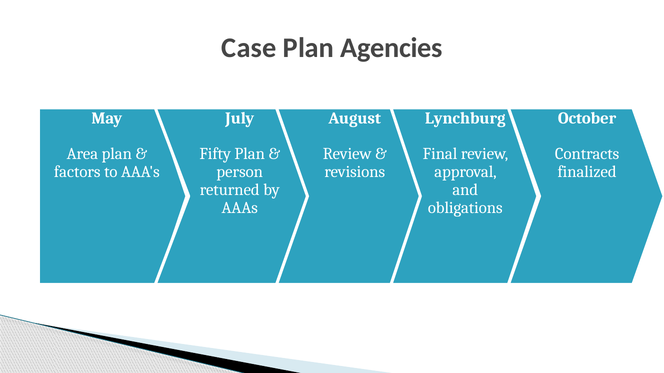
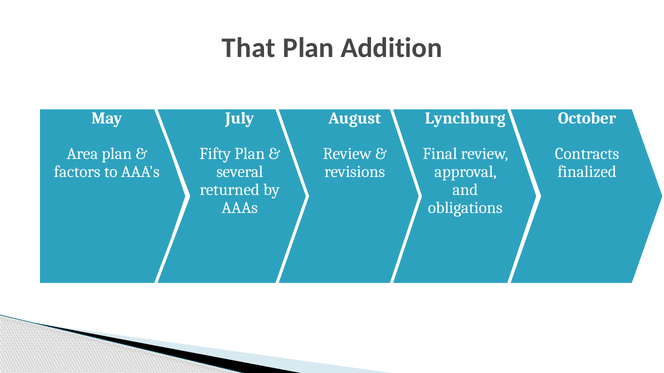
Case: Case -> That (249, 48)
Agencies: Agencies -> Addition (391, 48)
person: person -> several (240, 172)
